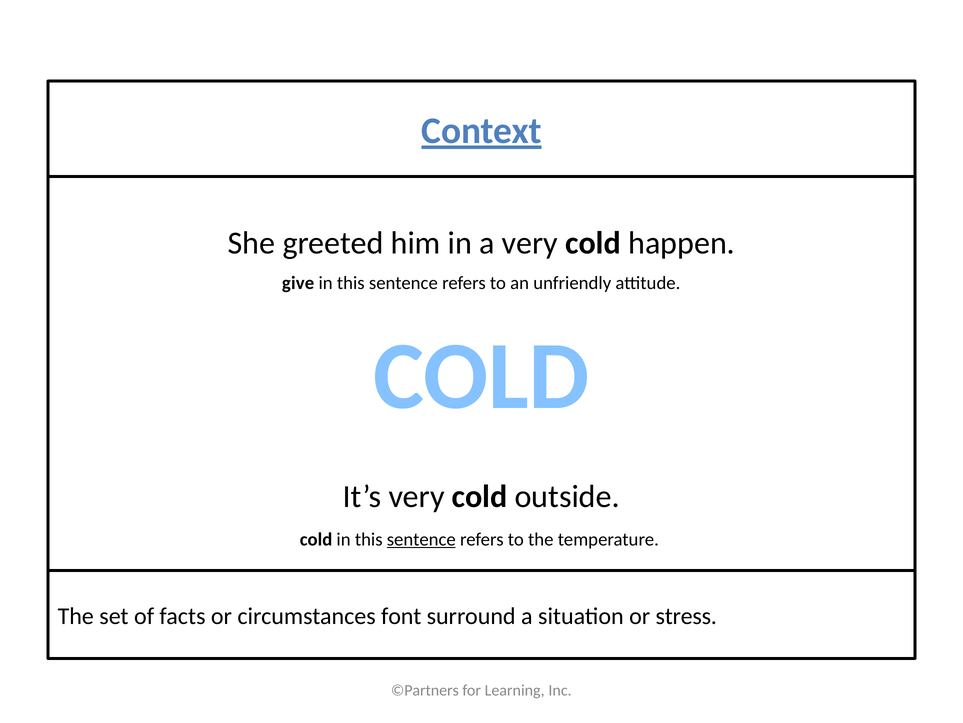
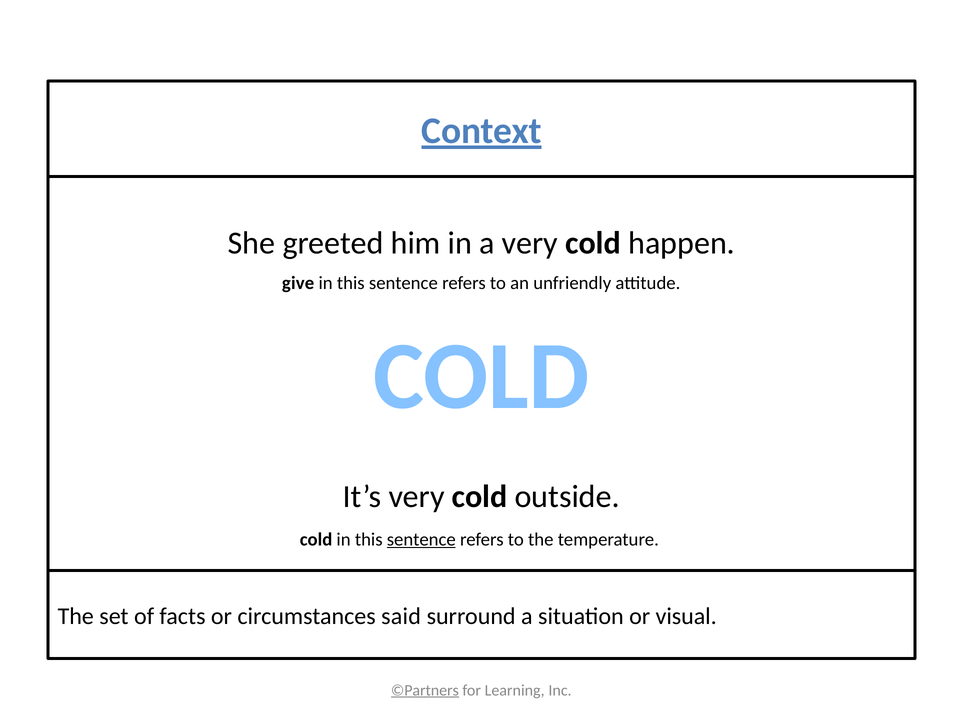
font: font -> said (401, 616)
stress: stress -> visual (686, 616)
©Partners underline: none -> present (425, 690)
